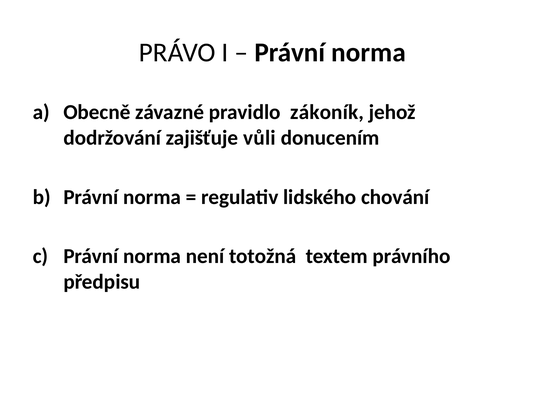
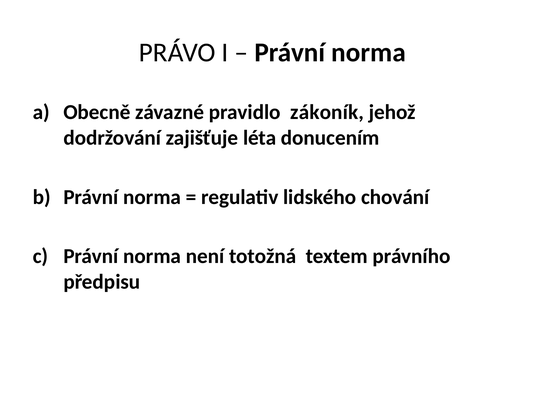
vůli: vůli -> léta (260, 138)
